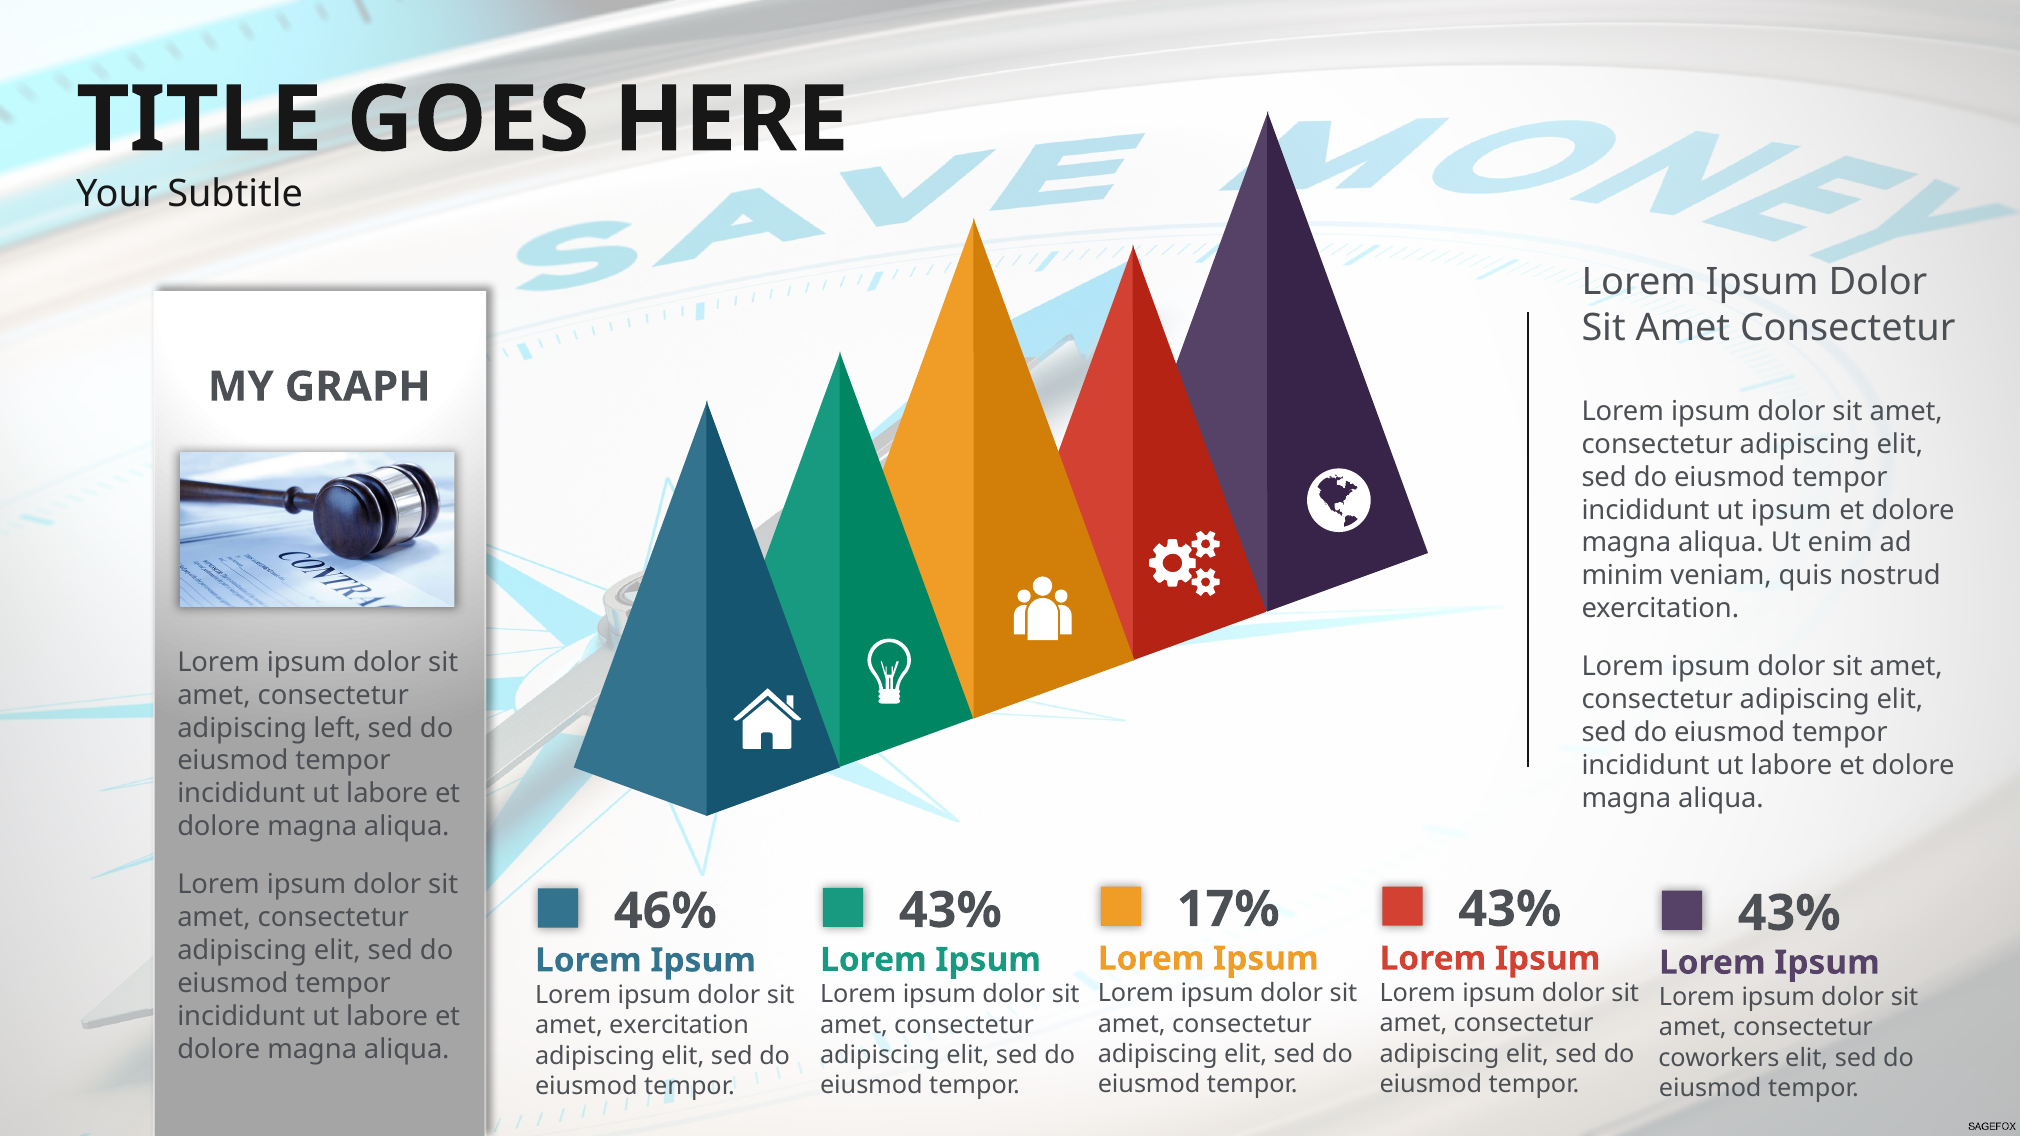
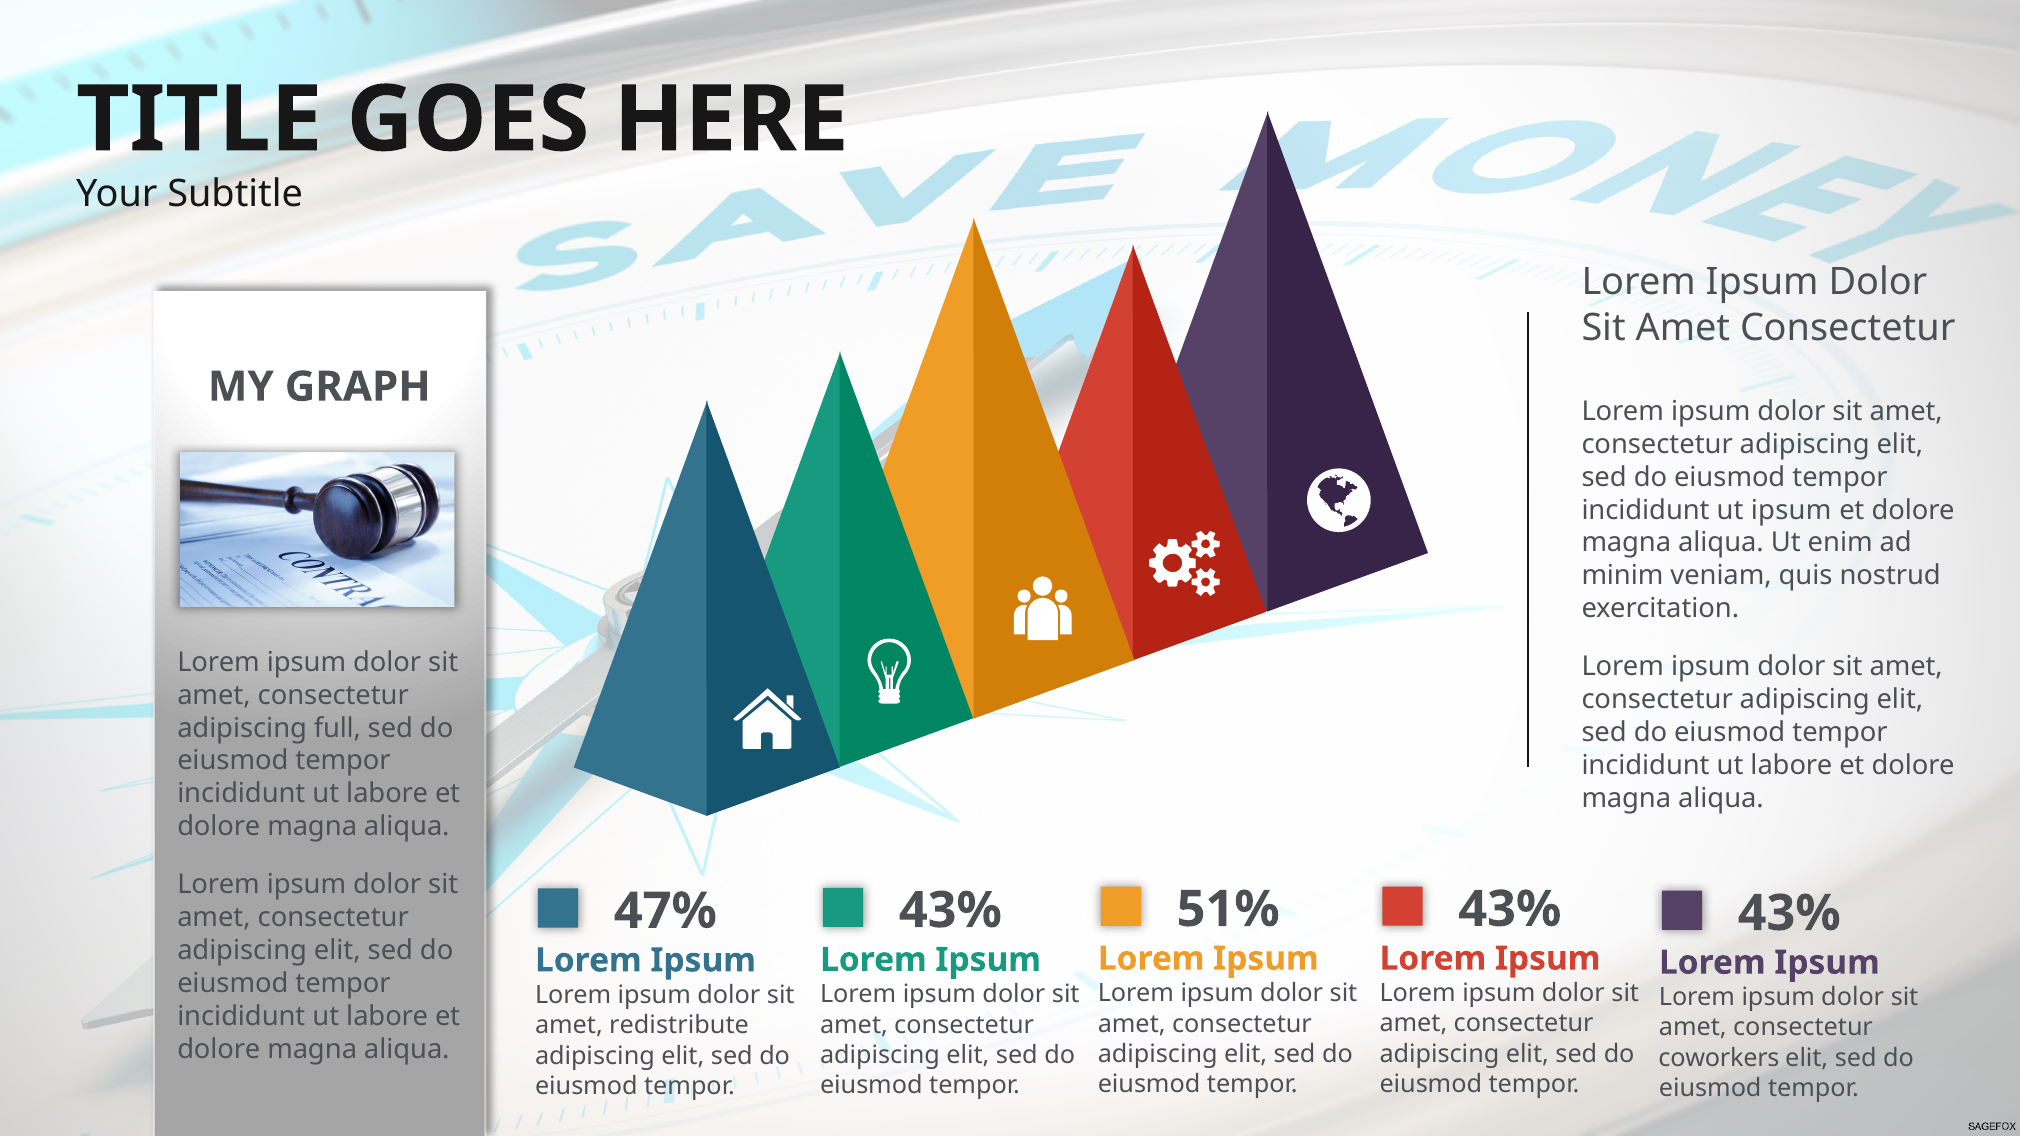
left: left -> full (337, 728)
17%: 17% -> 51% (1228, 910)
46%: 46% -> 47% (665, 911)
amet exercitation: exercitation -> redistribute (679, 1026)
